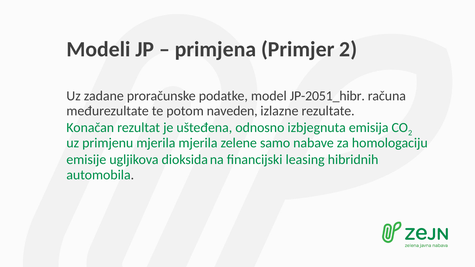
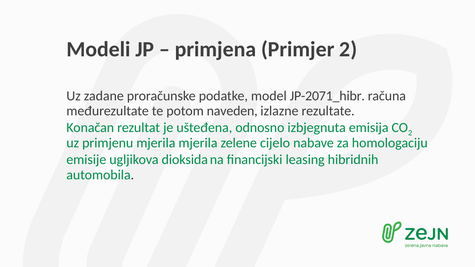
JP-2051_hibr: JP-2051_hibr -> JP-2071_hibr (327, 96)
samo: samo -> cijelo (275, 143)
